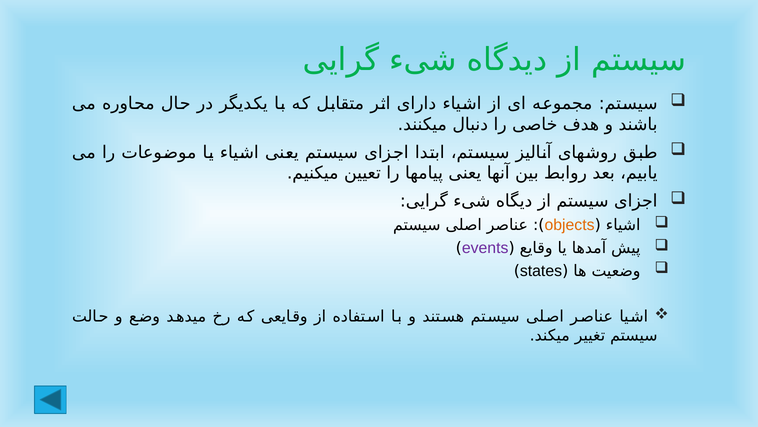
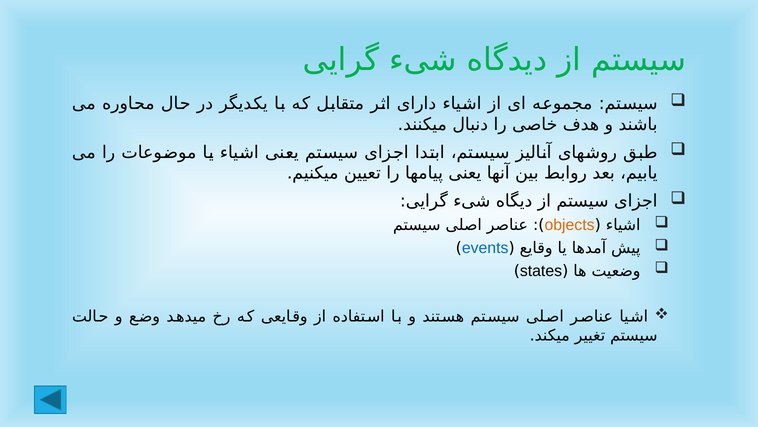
events colour: purple -> blue (485, 247)
